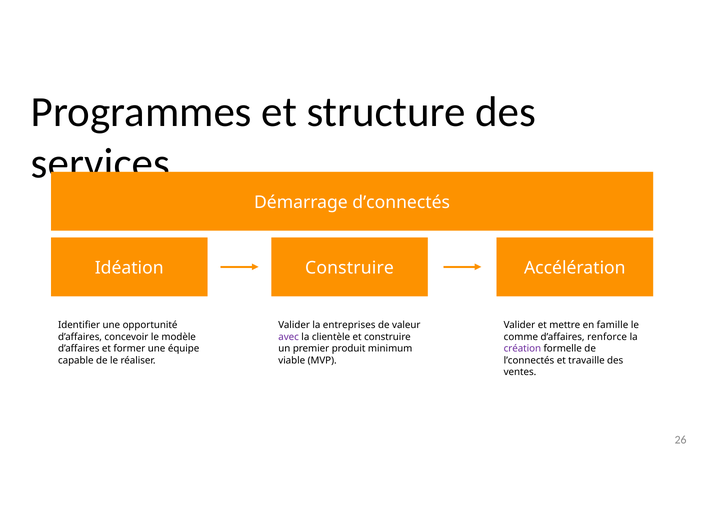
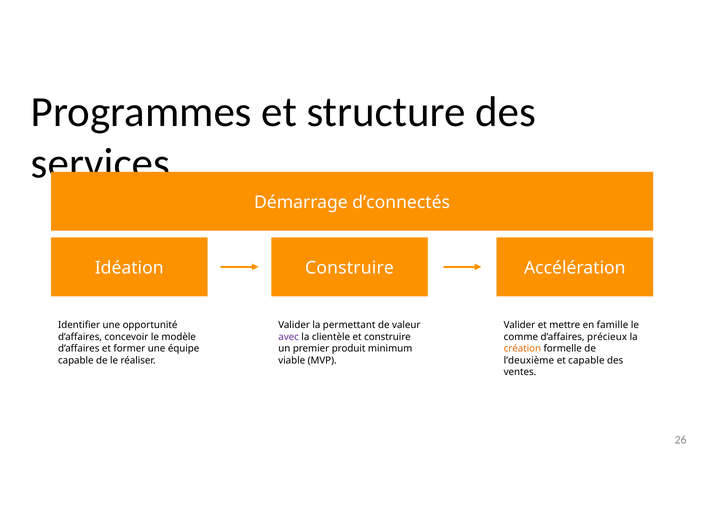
entreprises: entreprises -> permettant (349, 325)
renforce: renforce -> précieux (607, 337)
création colour: purple -> orange (522, 349)
l’connectés: l’connectés -> l’deuxième (529, 361)
et travaille: travaille -> capable (586, 361)
